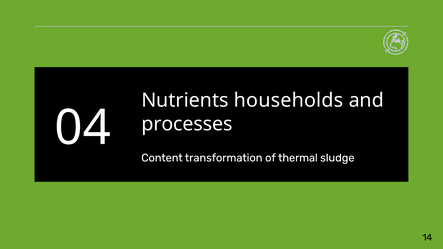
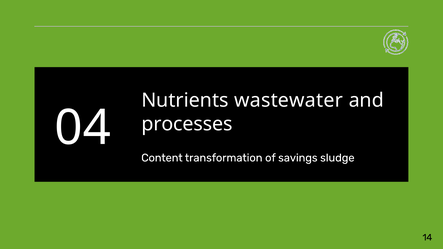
households: households -> wastewater (289, 101)
thermal: thermal -> savings (298, 158)
